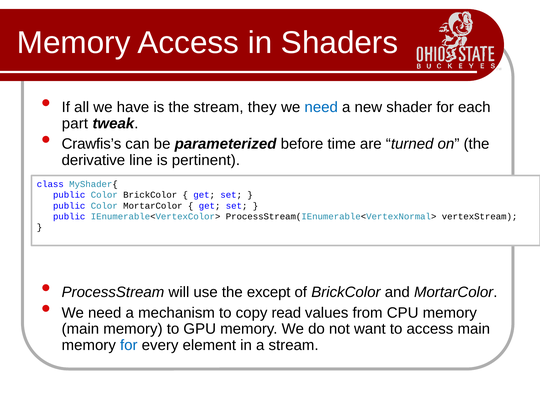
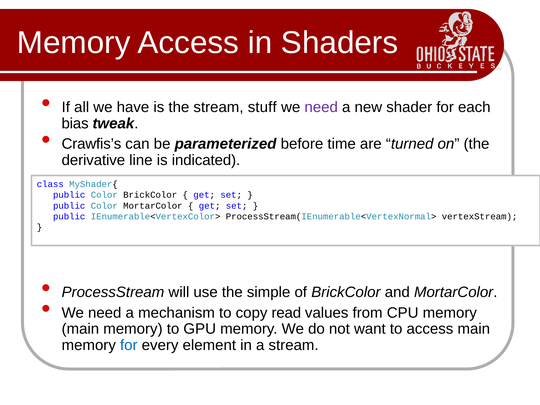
they: they -> stuff (262, 107)
need colour: blue -> purple (321, 107)
part: part -> bias (75, 123)
pertinent: pertinent -> indicated (206, 160)
except: except -> simple (269, 292)
